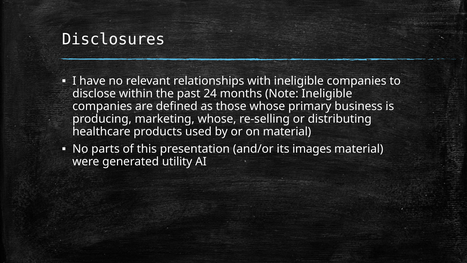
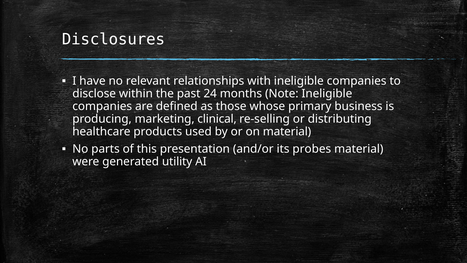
marketing whose: whose -> clinical (217, 119)
images: images -> probes (312, 149)
